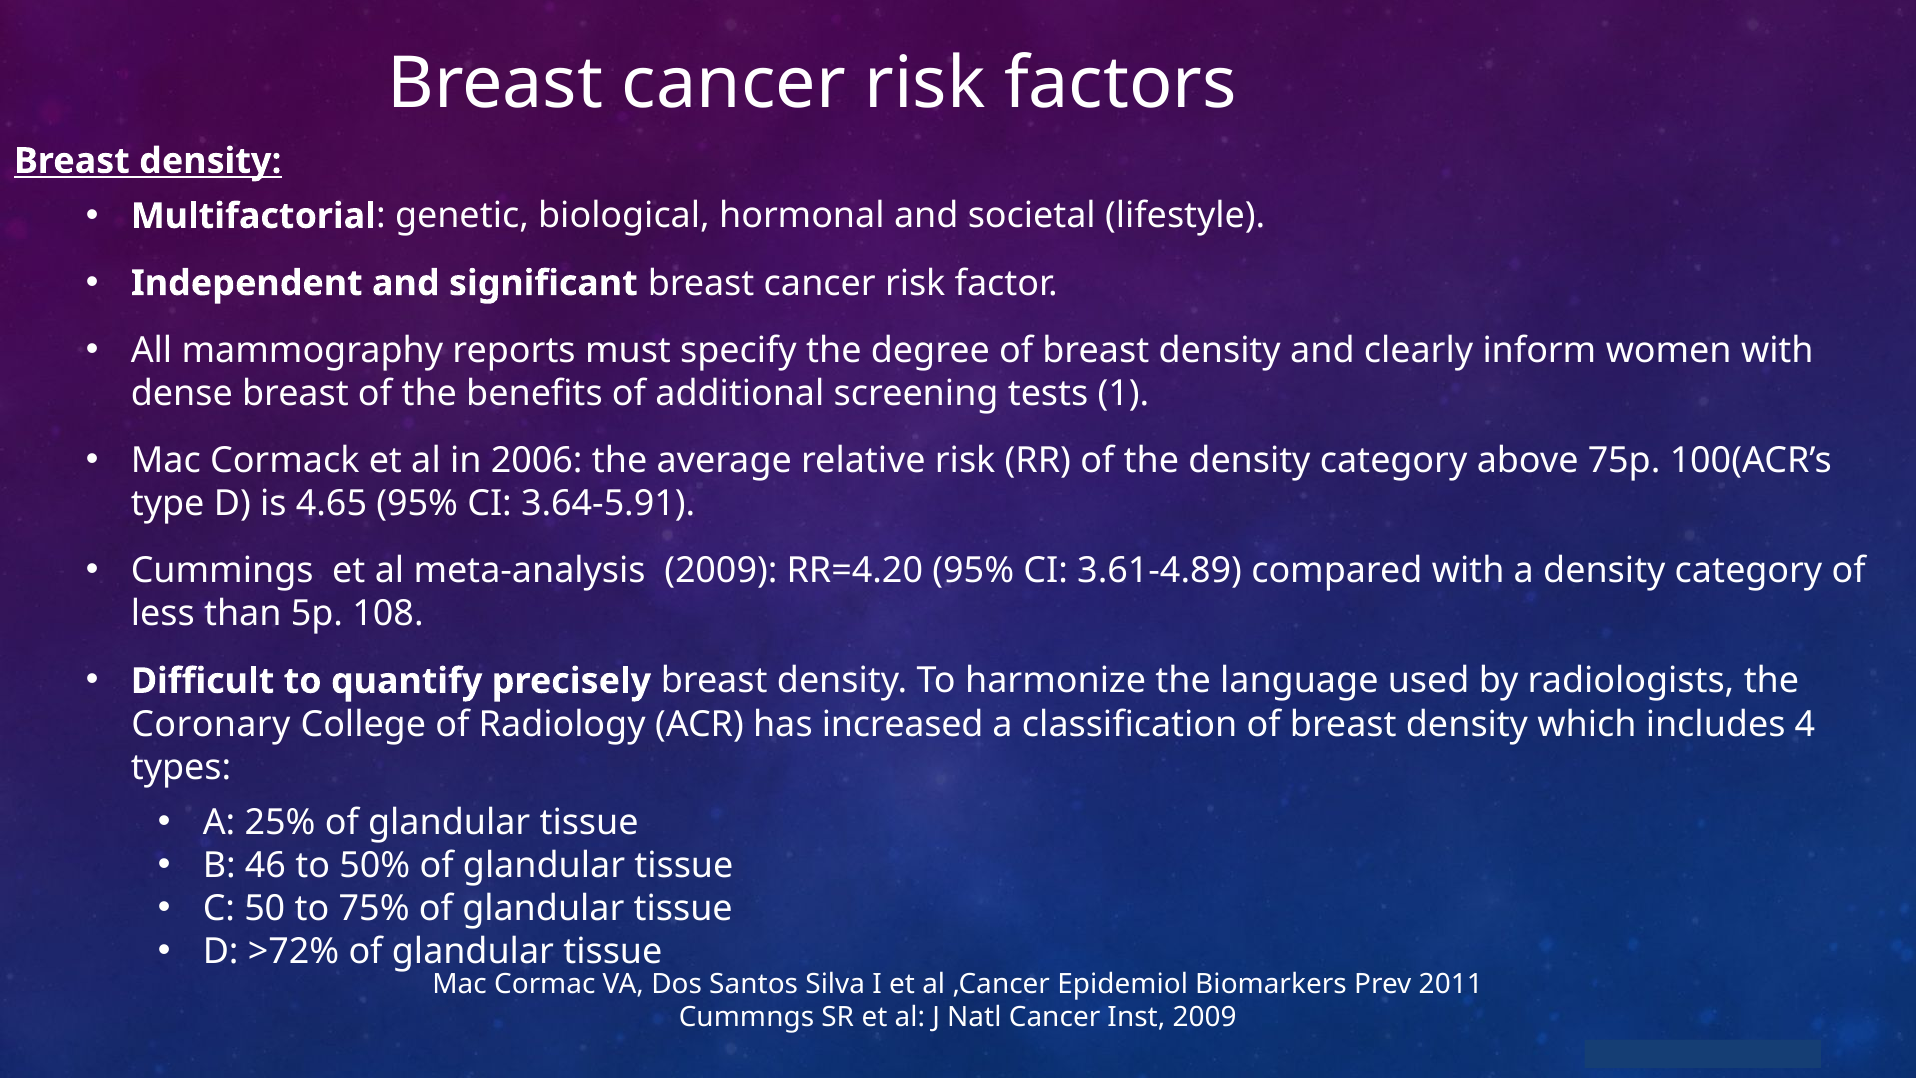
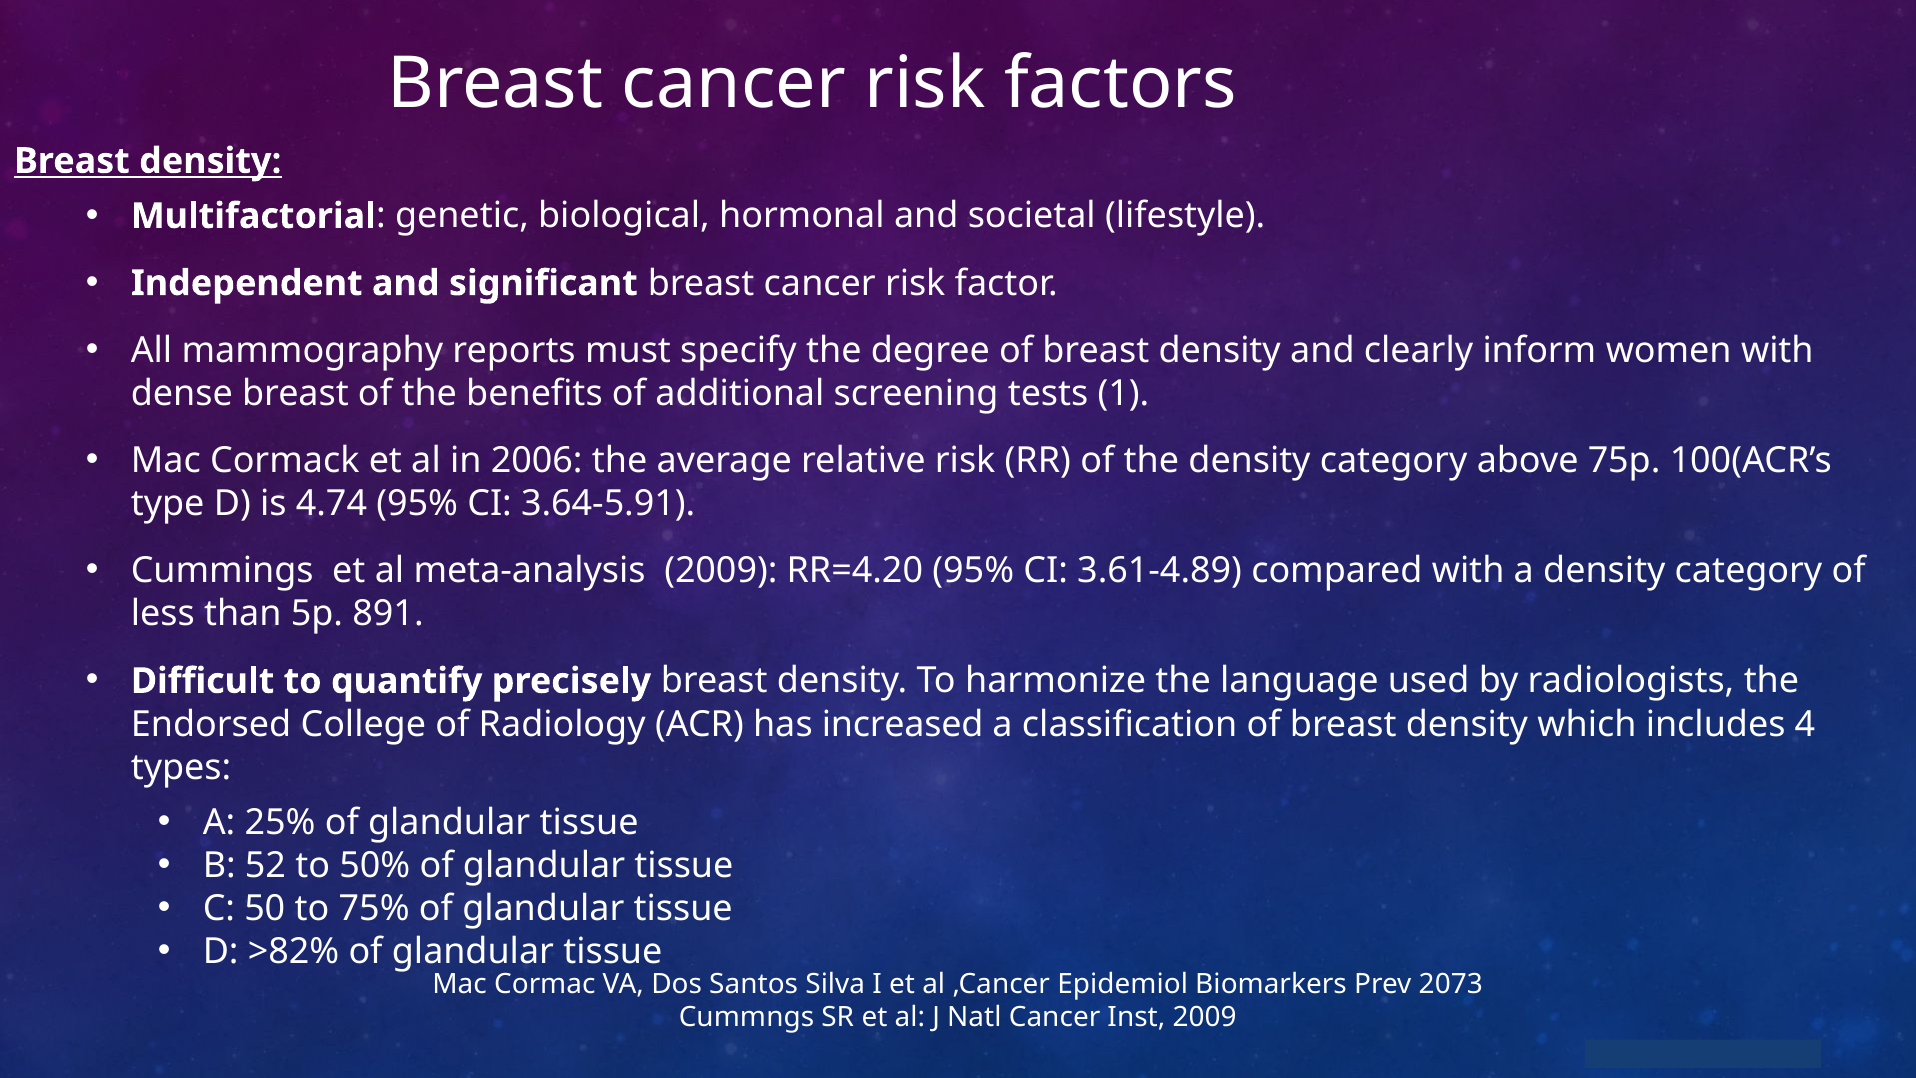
4.65: 4.65 -> 4.74 (331, 504)
108: 108 -> 891 (388, 614)
Coronary: Coronary -> Endorsed (211, 724)
46: 46 -> 52 (265, 865)
>72%: >72% -> >82% (294, 952)
2011: 2011 -> 2073 (1451, 984)
